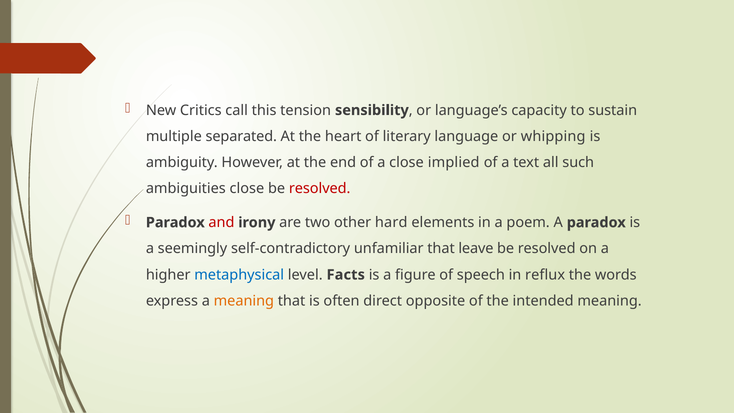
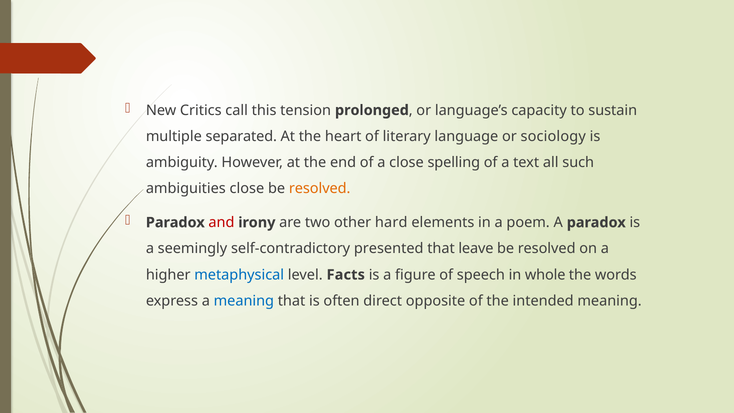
sensibility: sensibility -> prolonged (372, 110)
whipping: whipping -> sociology (553, 136)
implied: implied -> spelling (454, 162)
resolved colour: red -> orange (320, 189)
unfamiliar: unfamiliar -> presented (389, 249)
reflux: reflux -> whole (545, 275)
meaning colour: orange -> blue (244, 301)
